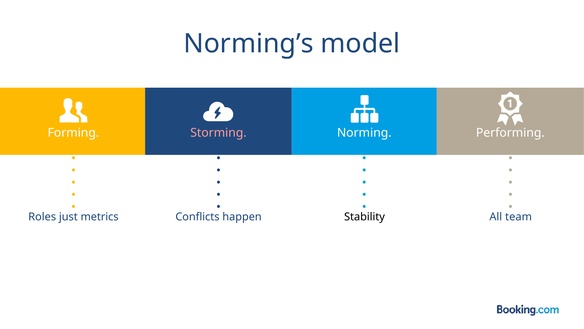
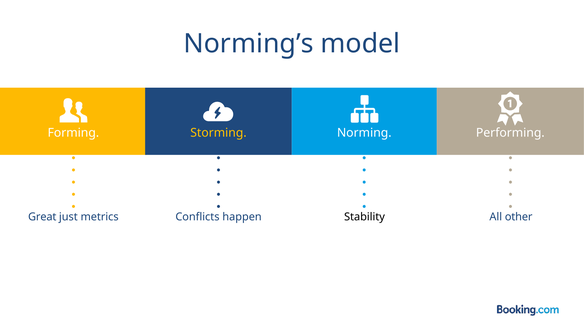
Storming colour: pink -> yellow (218, 133)
Roles: Roles -> Great (42, 216)
team: team -> other (519, 216)
